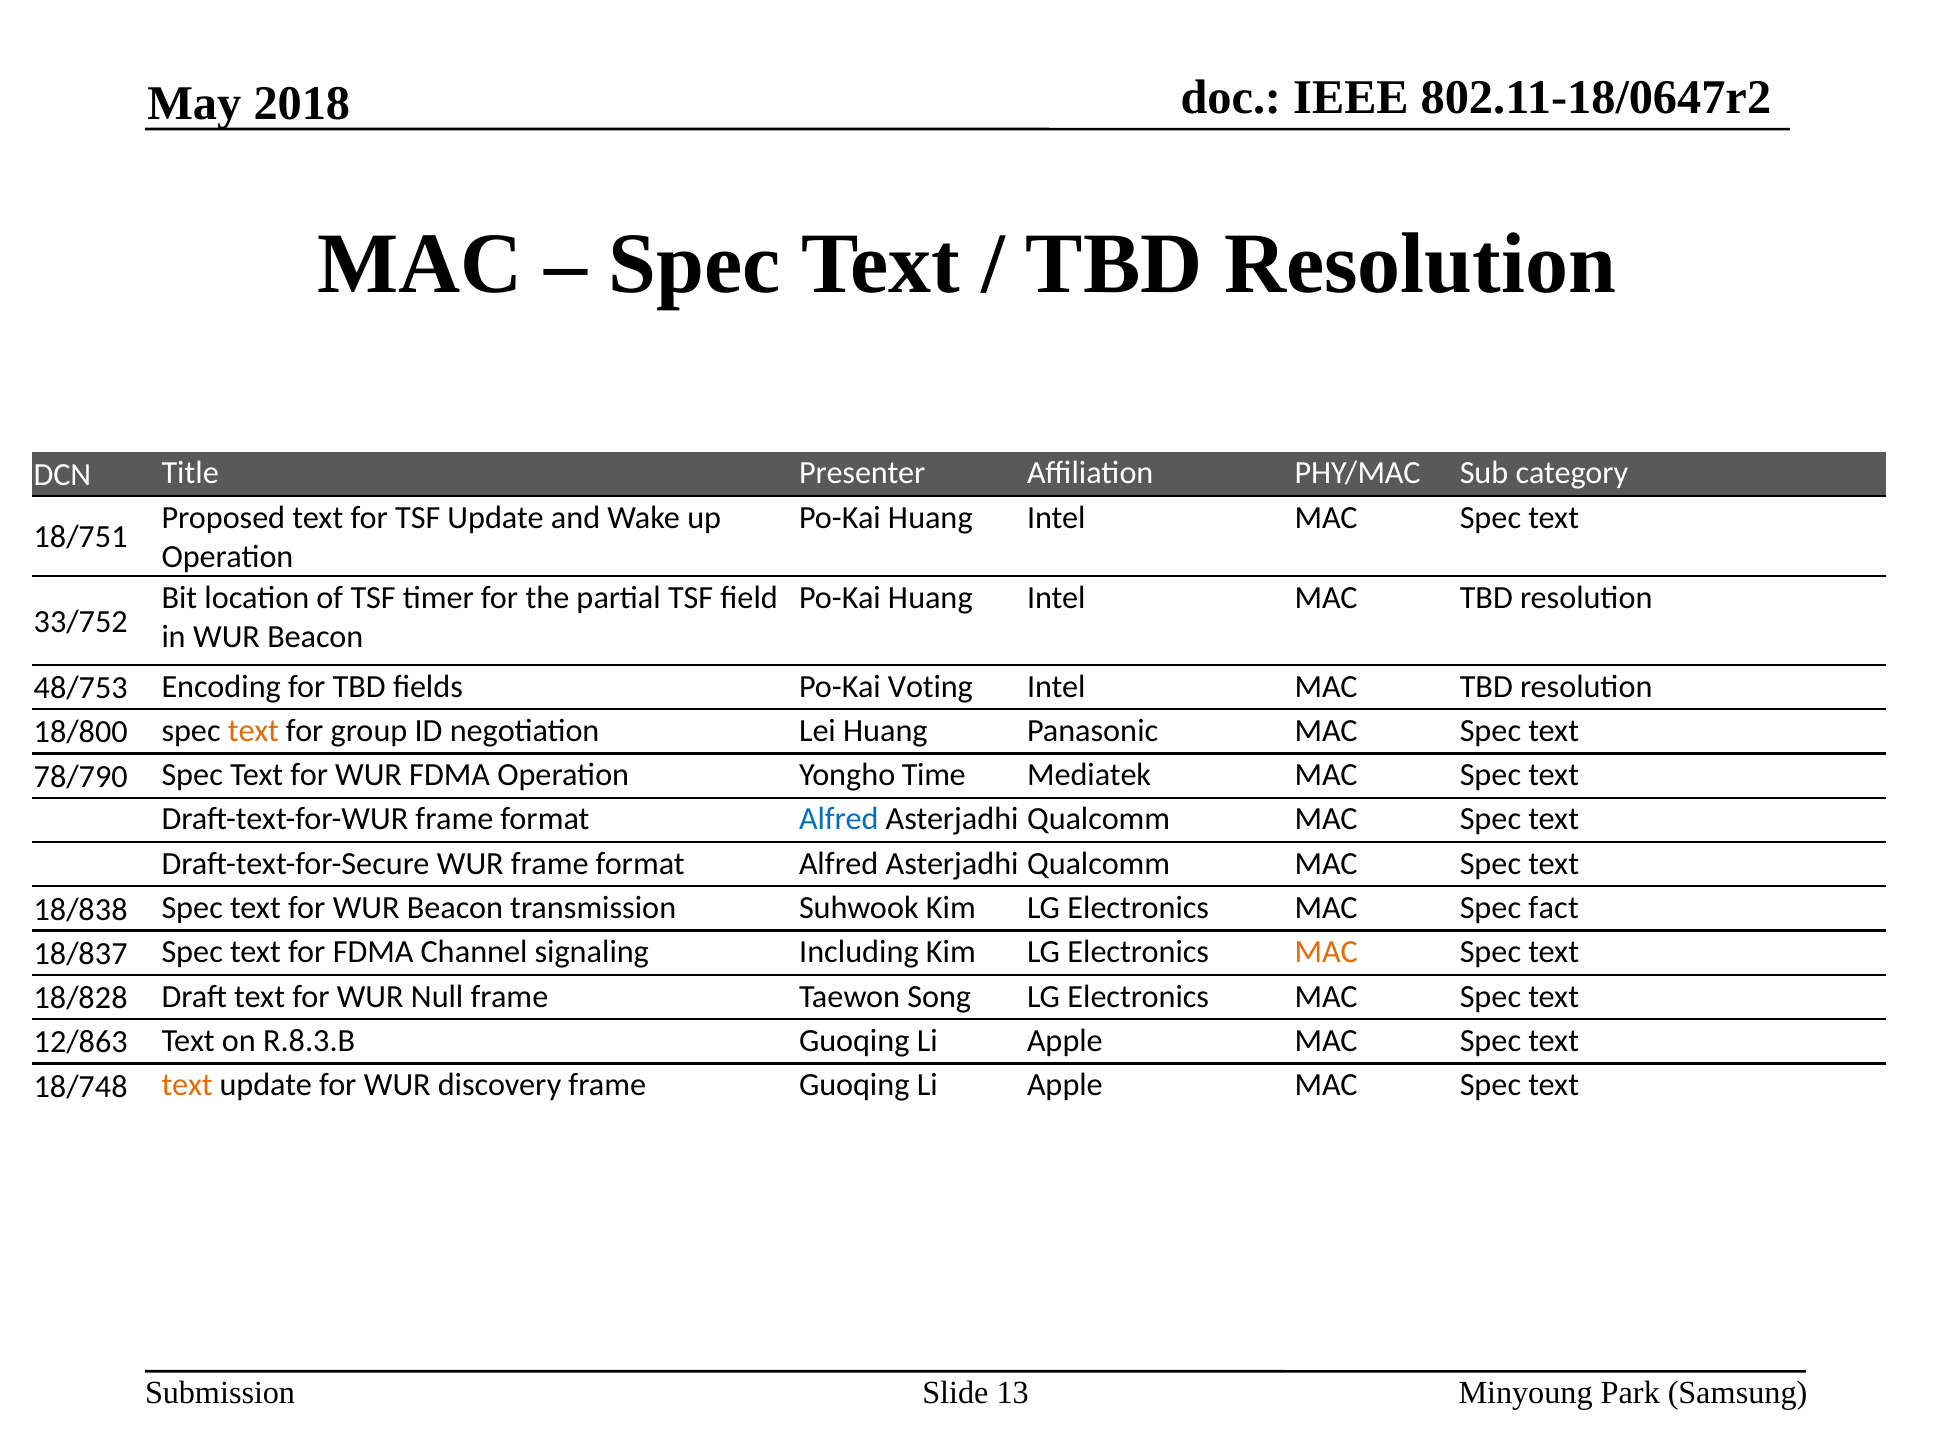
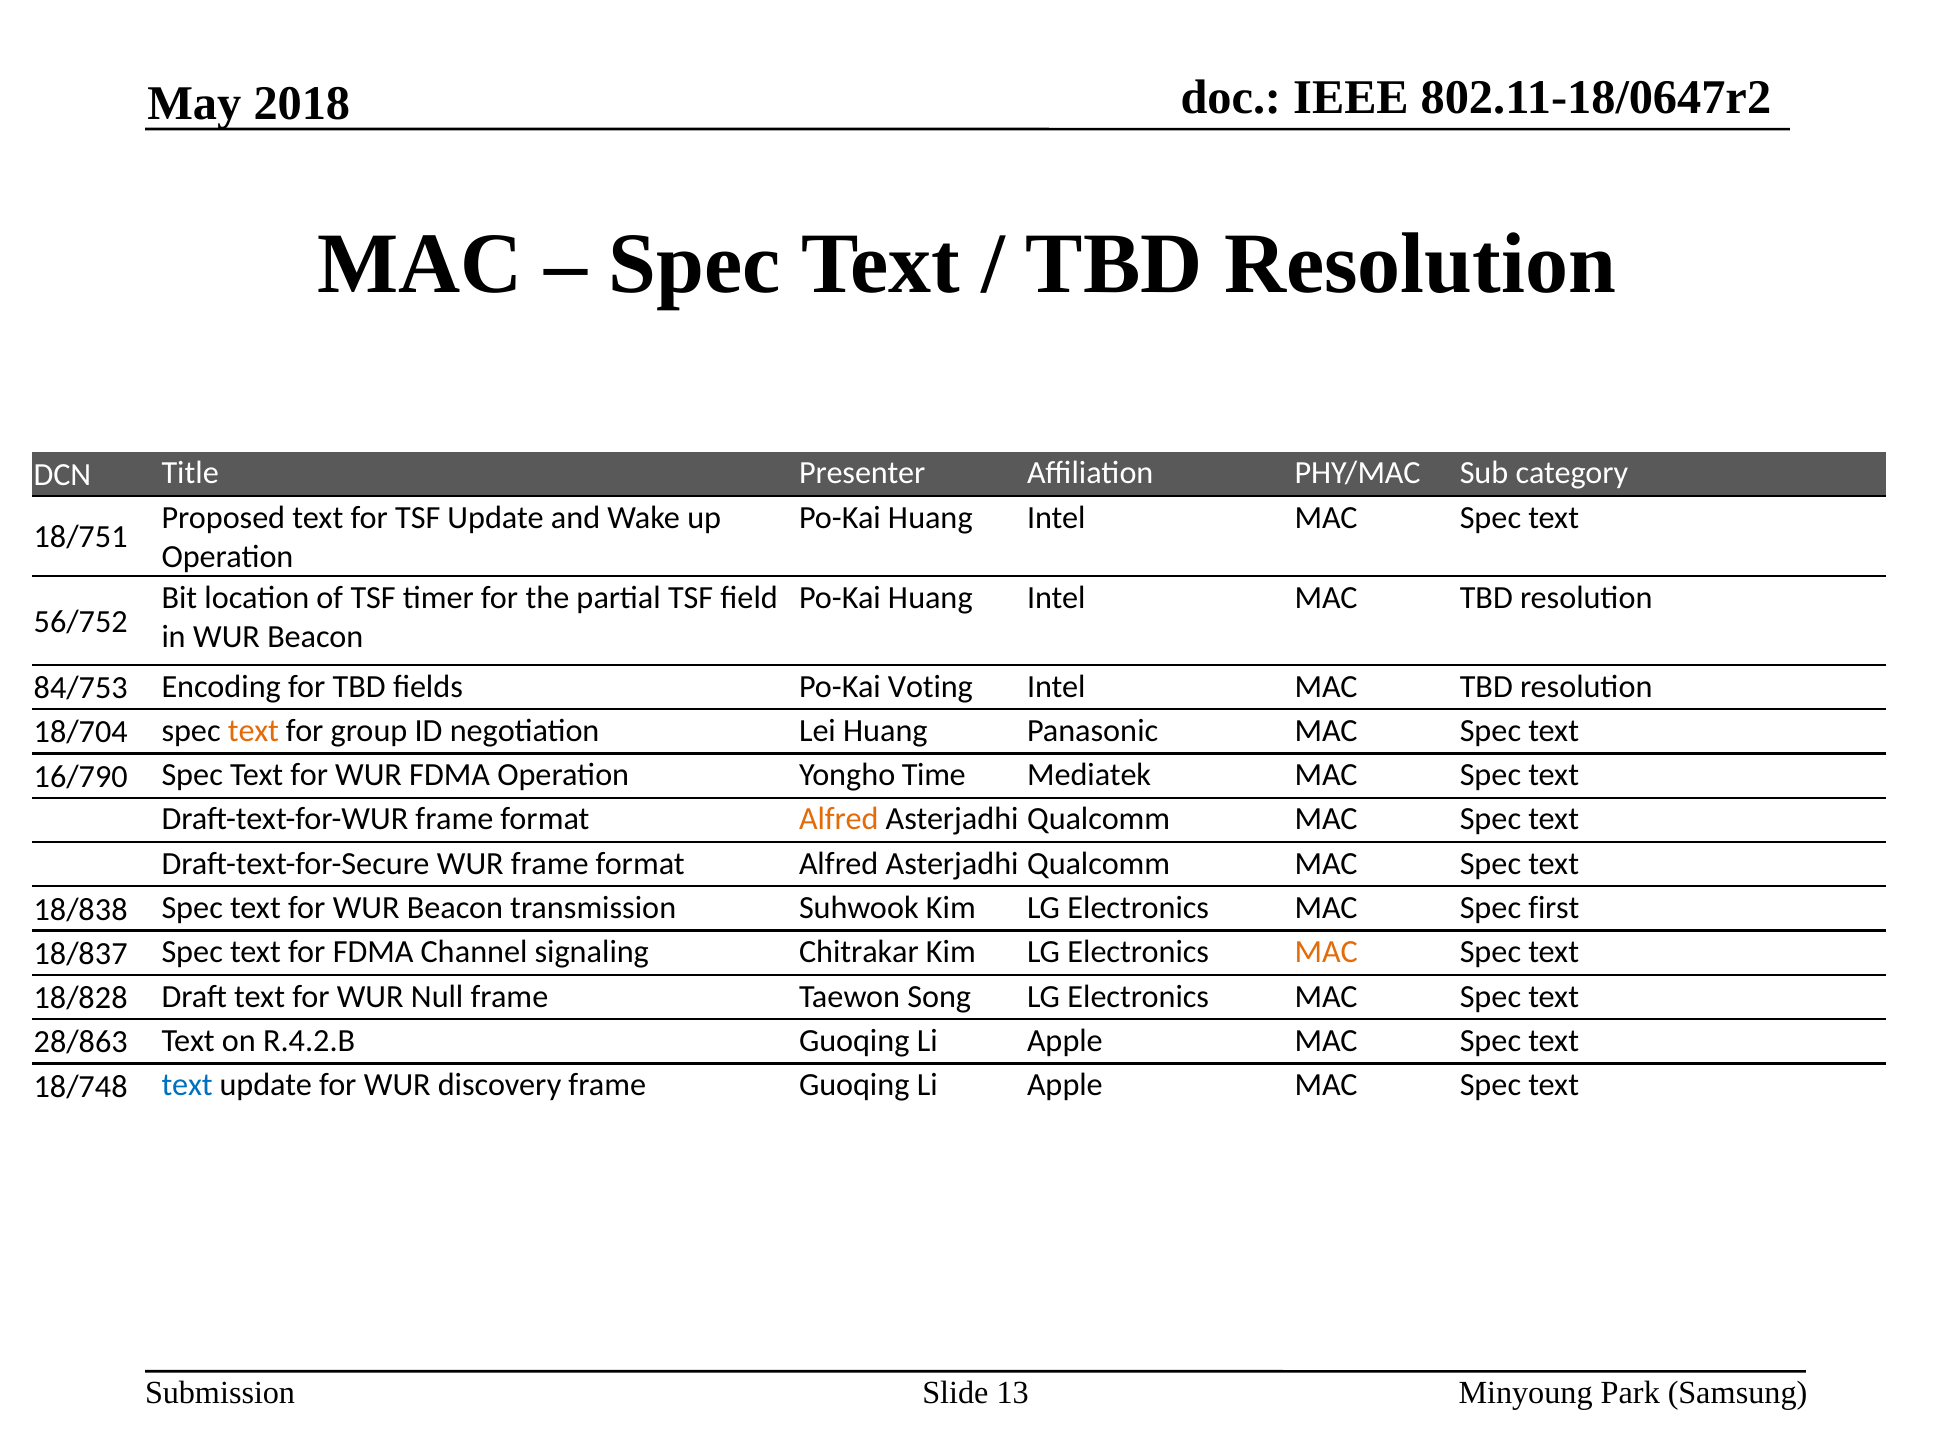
33/752: 33/752 -> 56/752 (81, 621)
48/753: 48/753 -> 84/753 (81, 688)
18/800: 18/800 -> 18/704 (81, 732)
78/790: 78/790 -> 16/790 (81, 776)
Alfred colour: blue -> orange (839, 819)
fact: fact -> first (1554, 907)
Including: Including -> Chitrakar (859, 952)
12/863: 12/863 -> 28/863 (81, 1042)
R.8.3.B: R.8.3.B -> R.4.2.B (309, 1040)
text colour: orange -> blue (187, 1084)
